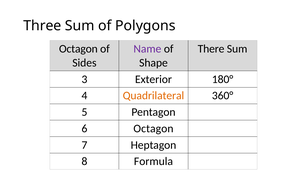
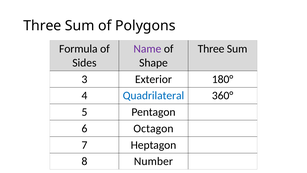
Octagon: Octagon -> Formula (78, 49)
There: There -> Three (211, 49)
Quadrilateral colour: orange -> blue (153, 96)
Formula: Formula -> Number (153, 161)
